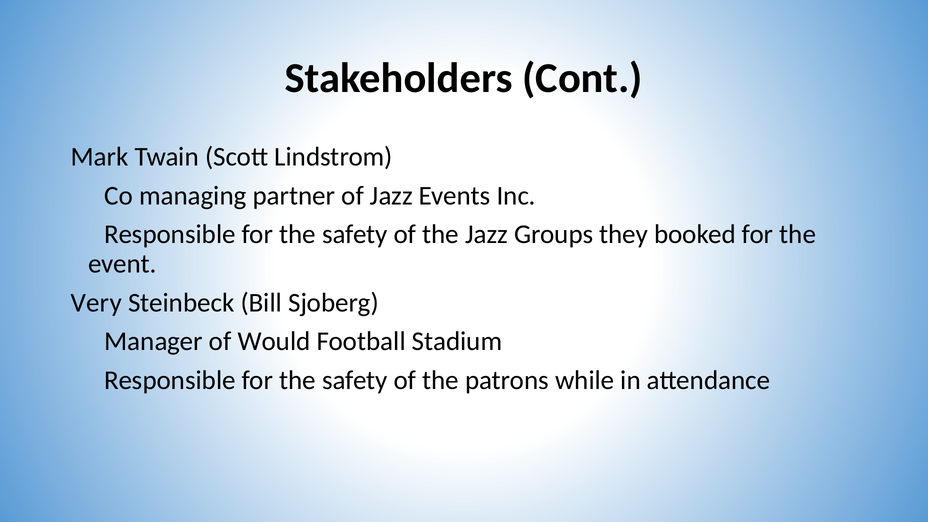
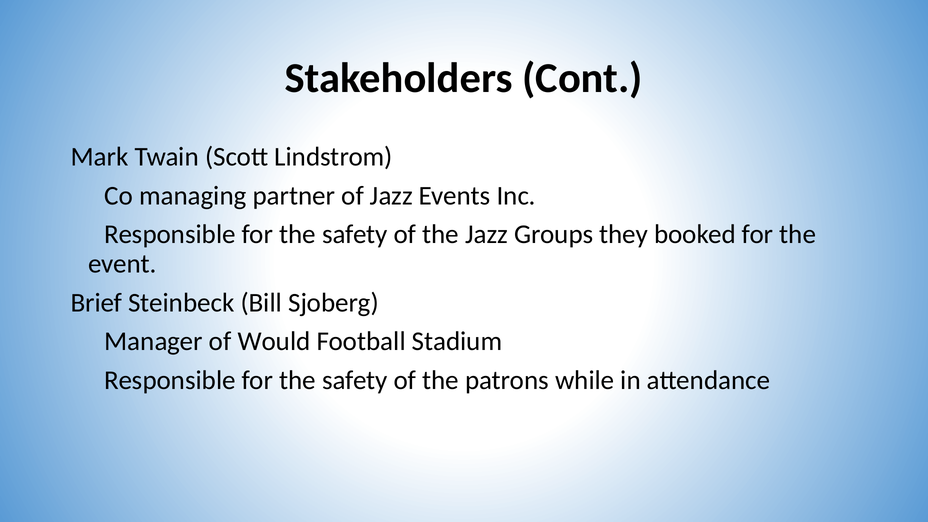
Very: Very -> Brief (96, 303)
